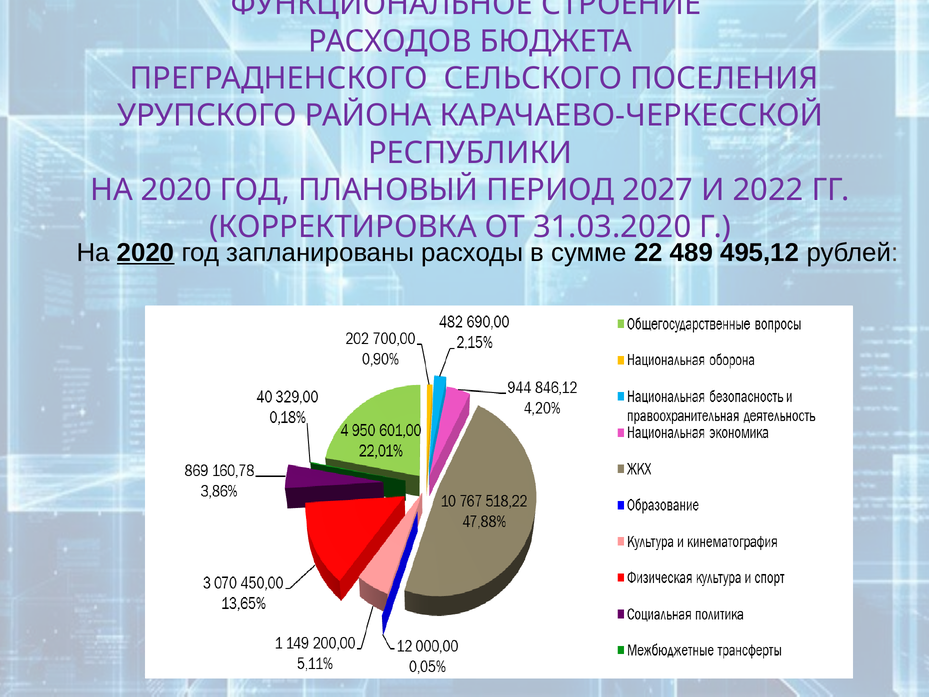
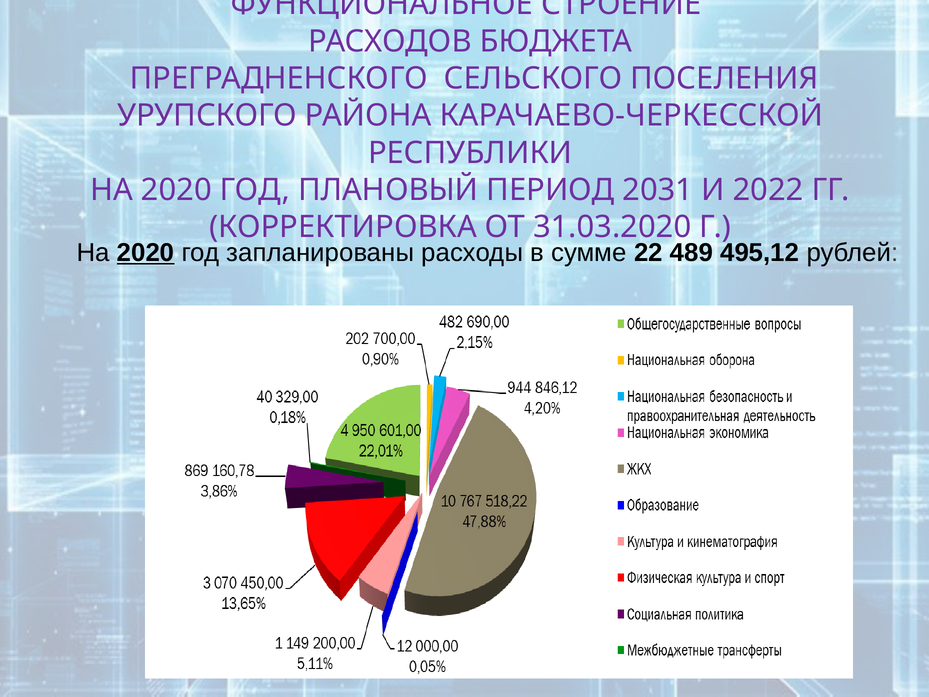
2027: 2027 -> 2031 (658, 190)
